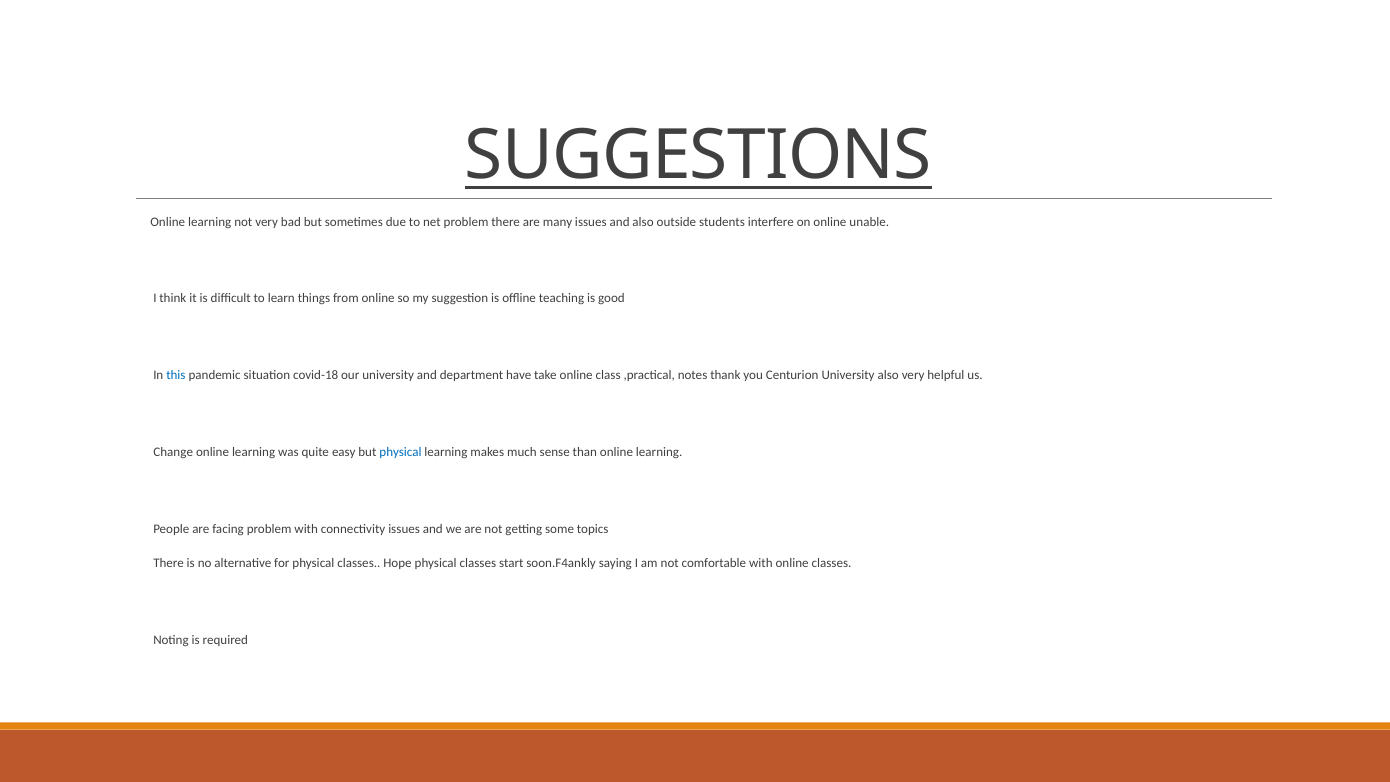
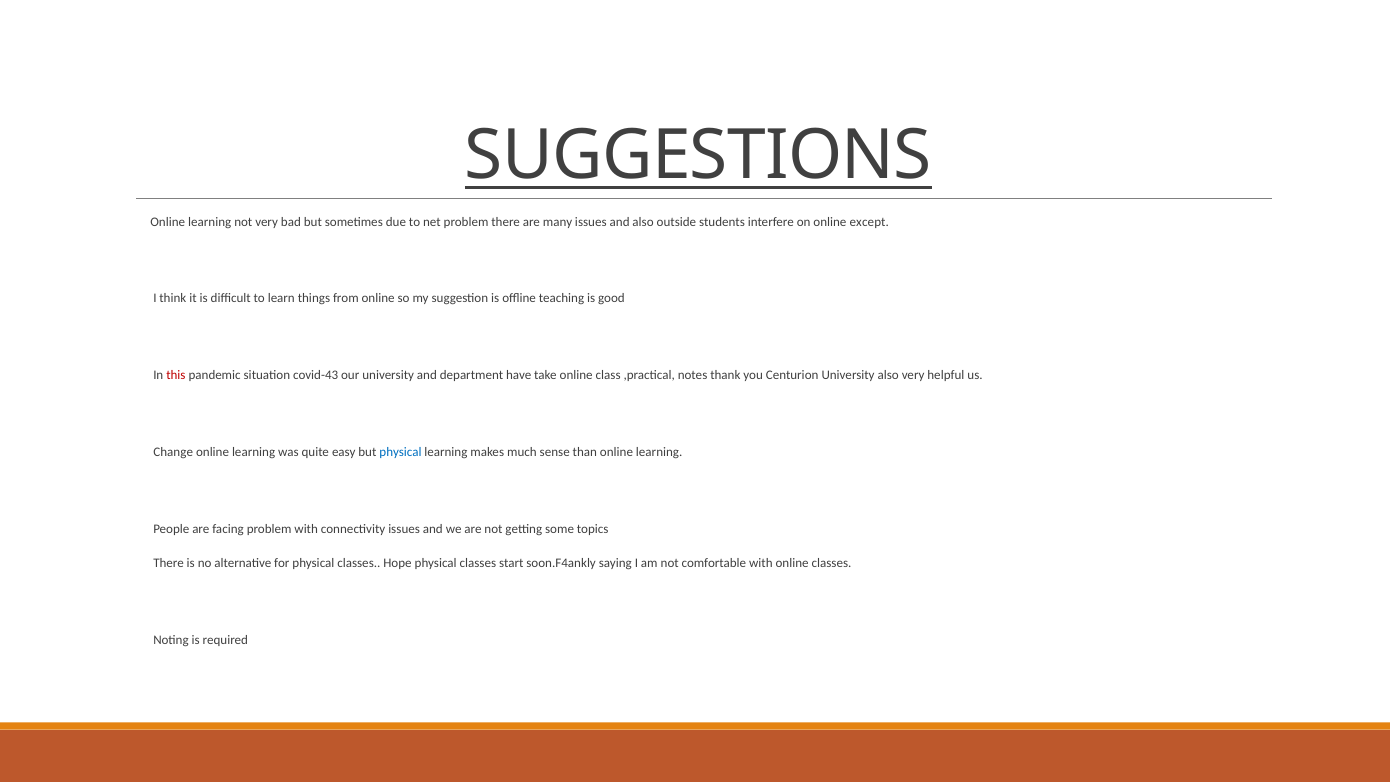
unable: unable -> except (869, 222)
this colour: blue -> red (176, 375)
covid-18: covid-18 -> covid-43 (316, 375)
